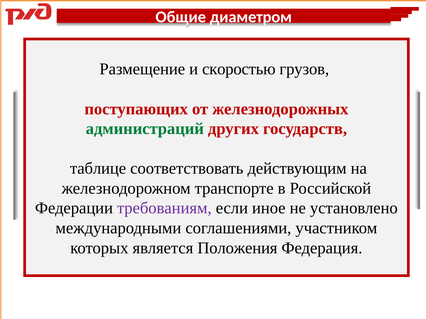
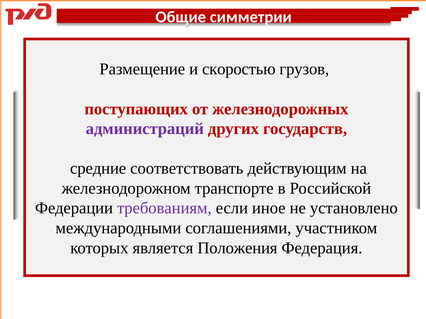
диаметром: диаметром -> симметрии (251, 17)
администраций colour: green -> purple (145, 129)
таблице: таблице -> средние (98, 169)
